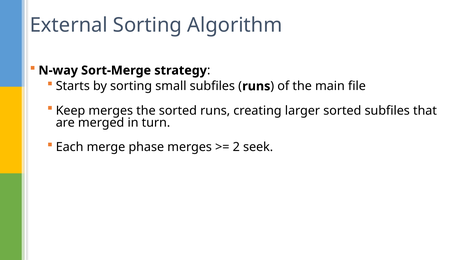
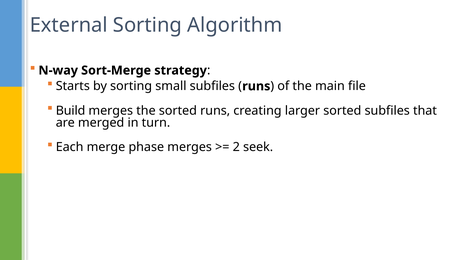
Keep: Keep -> Build (71, 111)
